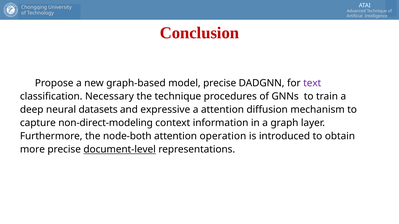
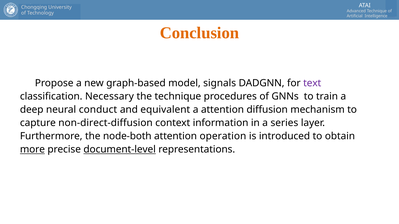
Conclusion colour: red -> orange (199, 33)
model precise: precise -> signals (220, 83)
datasets: datasets -> conduct (98, 110)
expressive: expressive -> equivalent (165, 110)
non-direct-modeling: non-direct-modeling -> non-direct-diffusion (106, 123)
graph: graph -> series (284, 123)
more underline: none -> present (32, 150)
